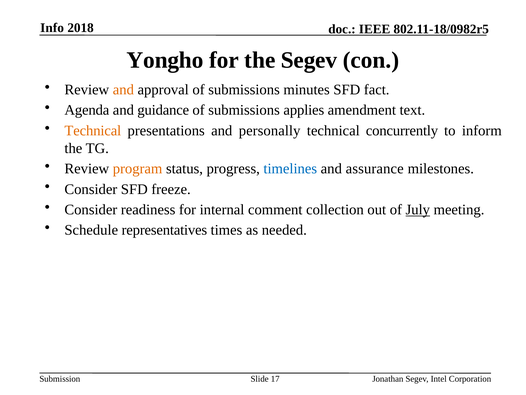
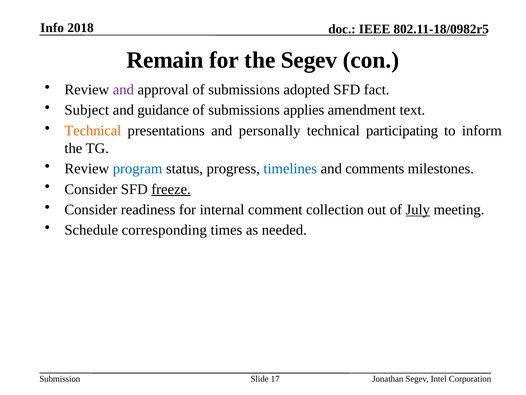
Yongho: Yongho -> Remain (165, 60)
and colour: orange -> purple (123, 90)
minutes: minutes -> adopted (307, 90)
Agenda: Agenda -> Subject (87, 110)
concurrently: concurrently -> participating (402, 130)
program colour: orange -> blue (138, 168)
assurance: assurance -> comments (375, 168)
freeze underline: none -> present (171, 189)
representatives: representatives -> corresponding (164, 230)
